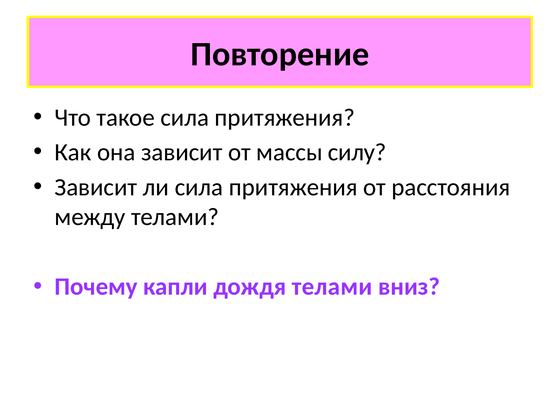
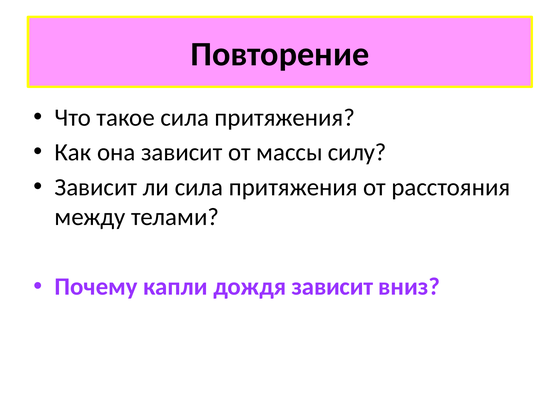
дождя телами: телами -> зависит (332, 287)
